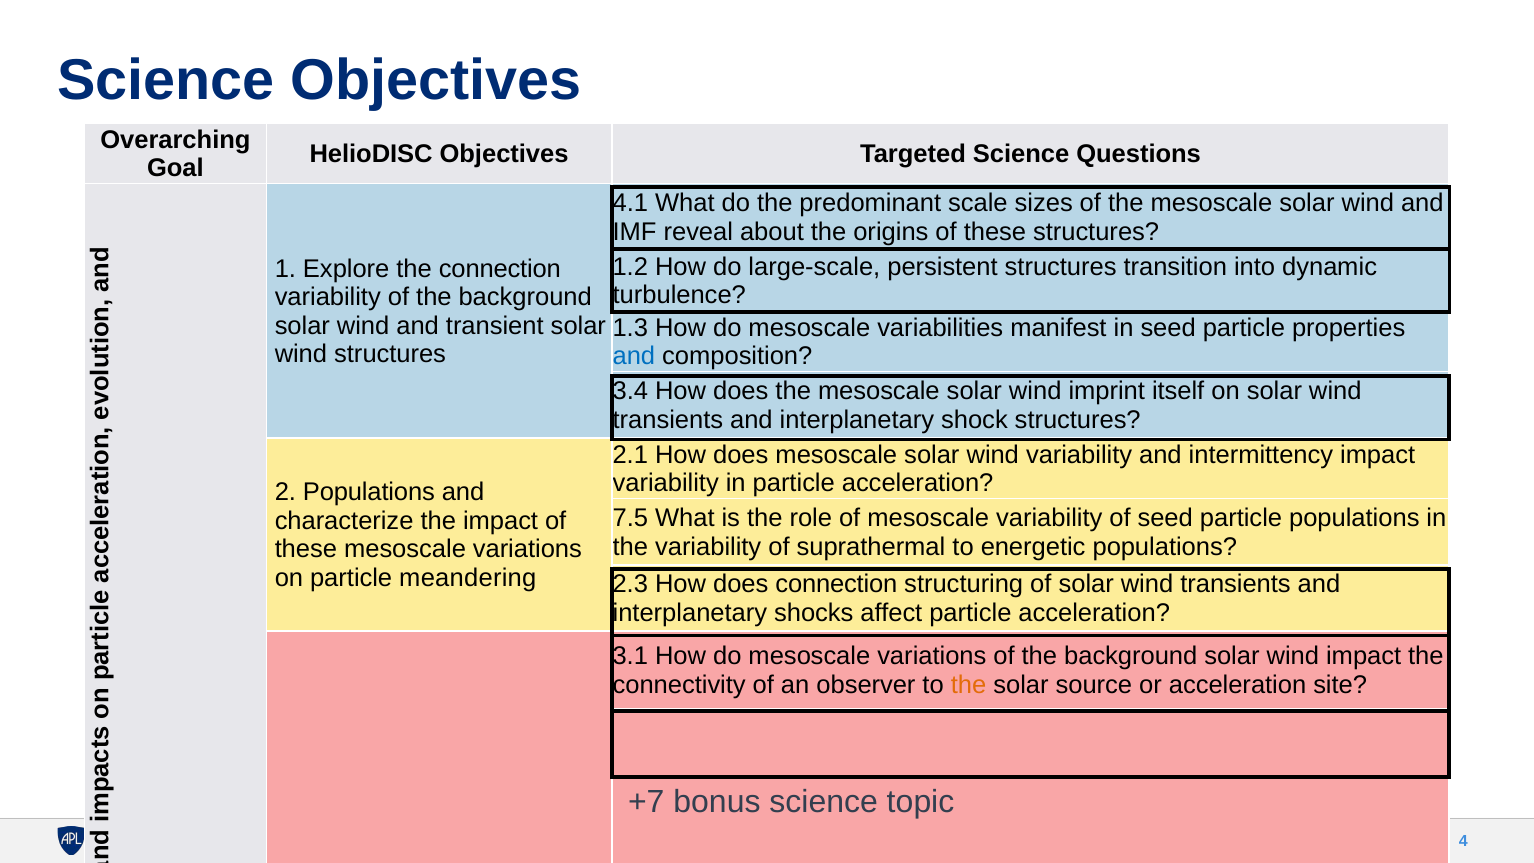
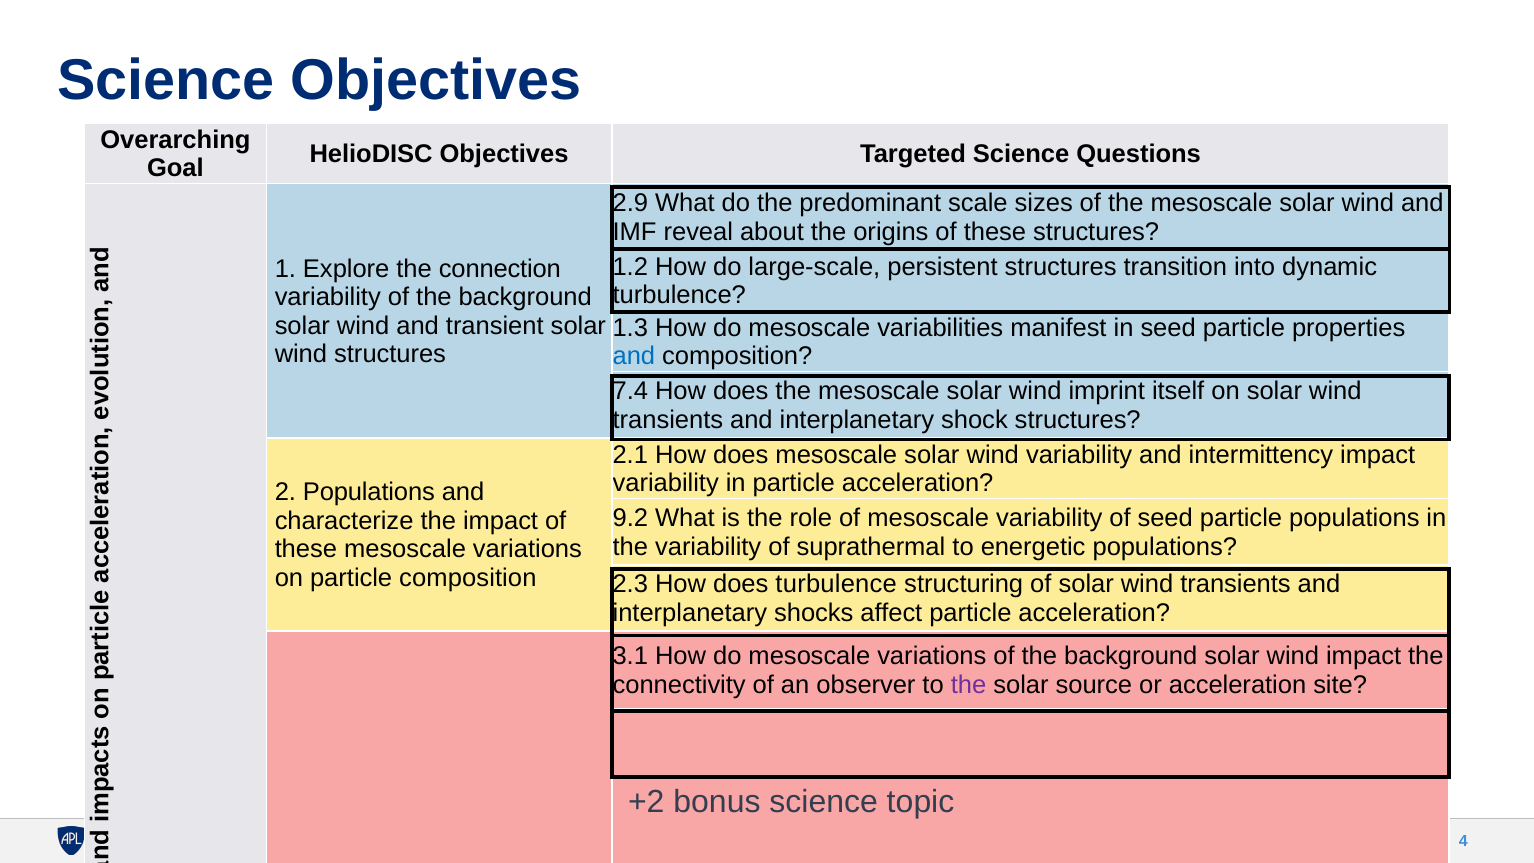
4.1: 4.1 -> 2.9 (630, 203)
3.4: 3.4 -> 7.4 (630, 391)
7.5: 7.5 -> 9.2 (630, 518)
particle meandering: meandering -> composition (468, 578)
does connection: connection -> turbulence (836, 584)
the colour: orange -> purple (969, 684)
+7: +7 -> +2 (646, 801)
